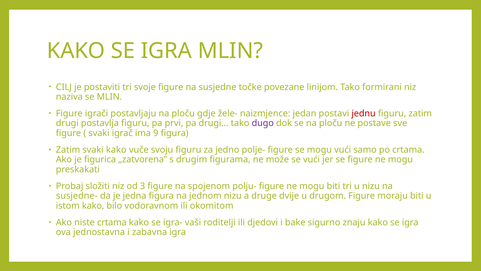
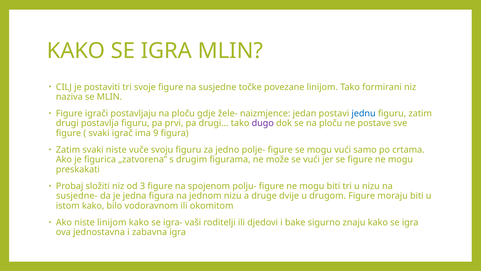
jednu colour: red -> blue (364, 113)
svaki kako: kako -> niste (116, 150)
niste crtama: crtama -> linijom (112, 222)
